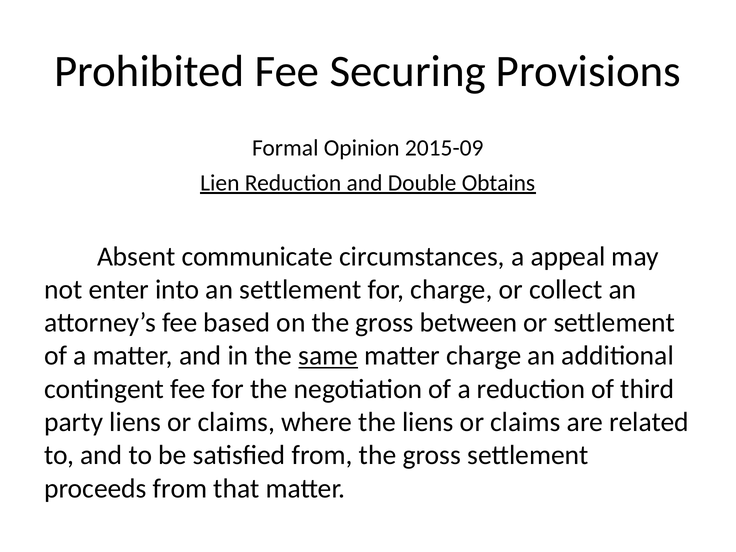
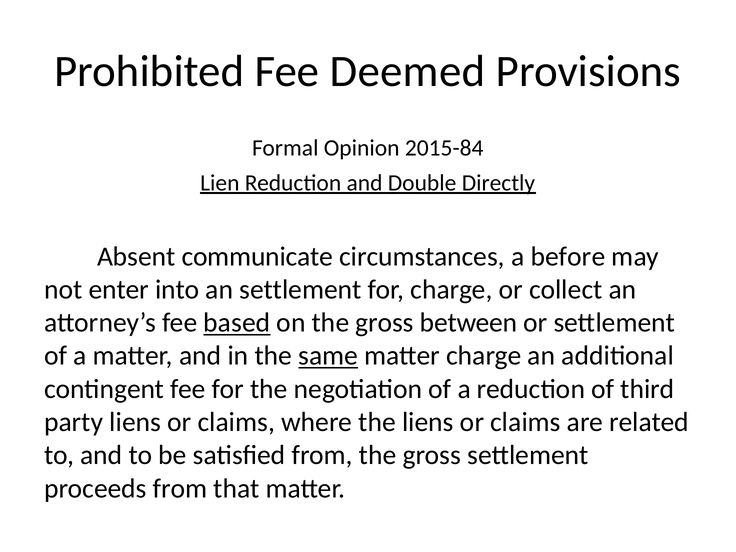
Securing: Securing -> Deemed (407, 71)
2015-09: 2015-09 -> 2015-84 (444, 148)
Obtains: Obtains -> Directly (498, 183)
appeal: appeal -> before (568, 256)
based underline: none -> present (237, 323)
